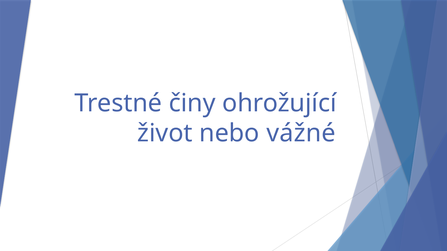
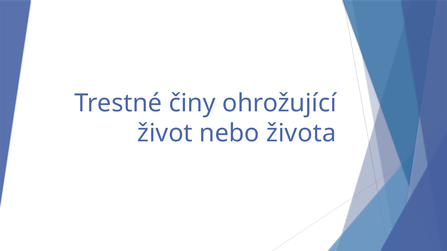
vážné: vážné -> života (301, 133)
